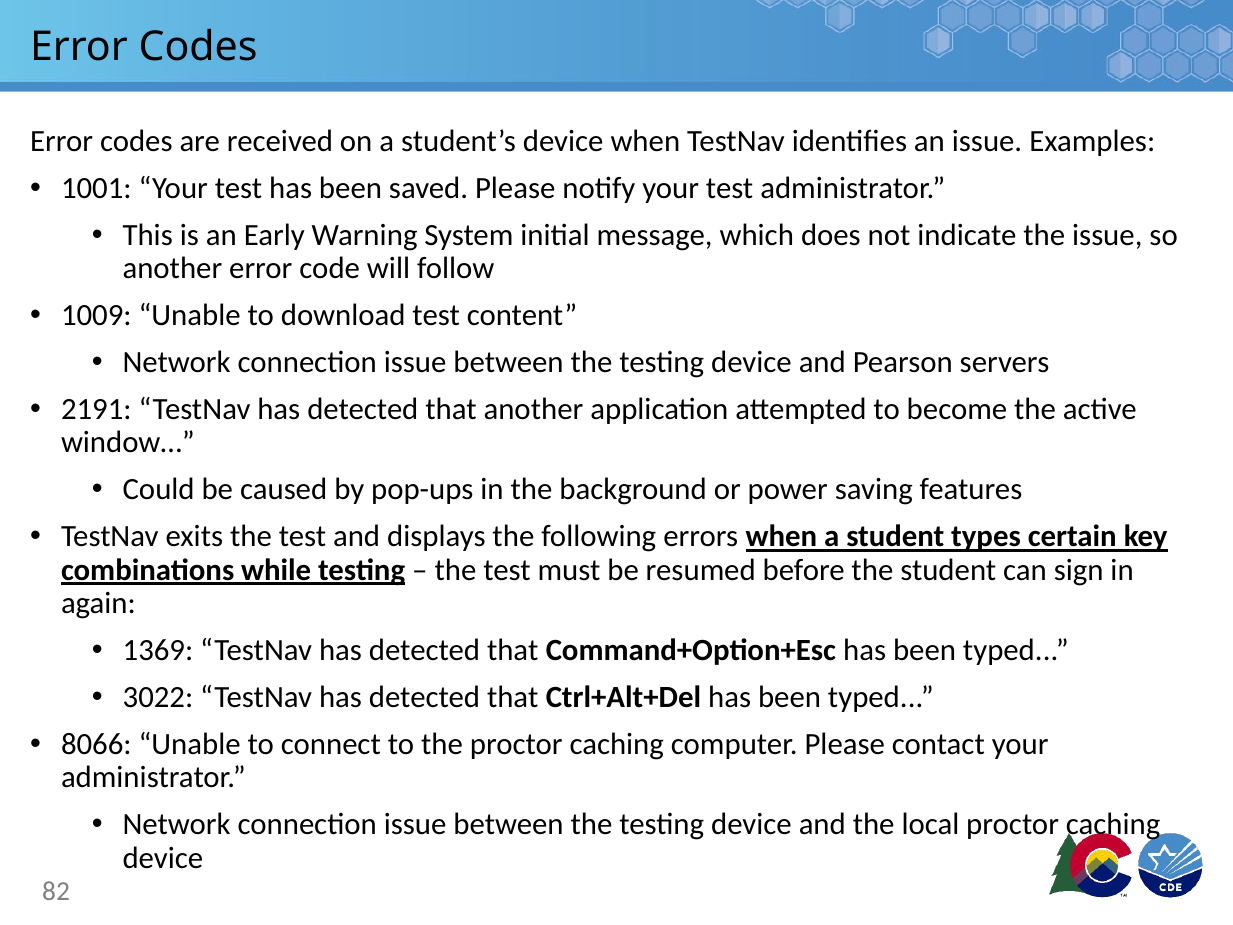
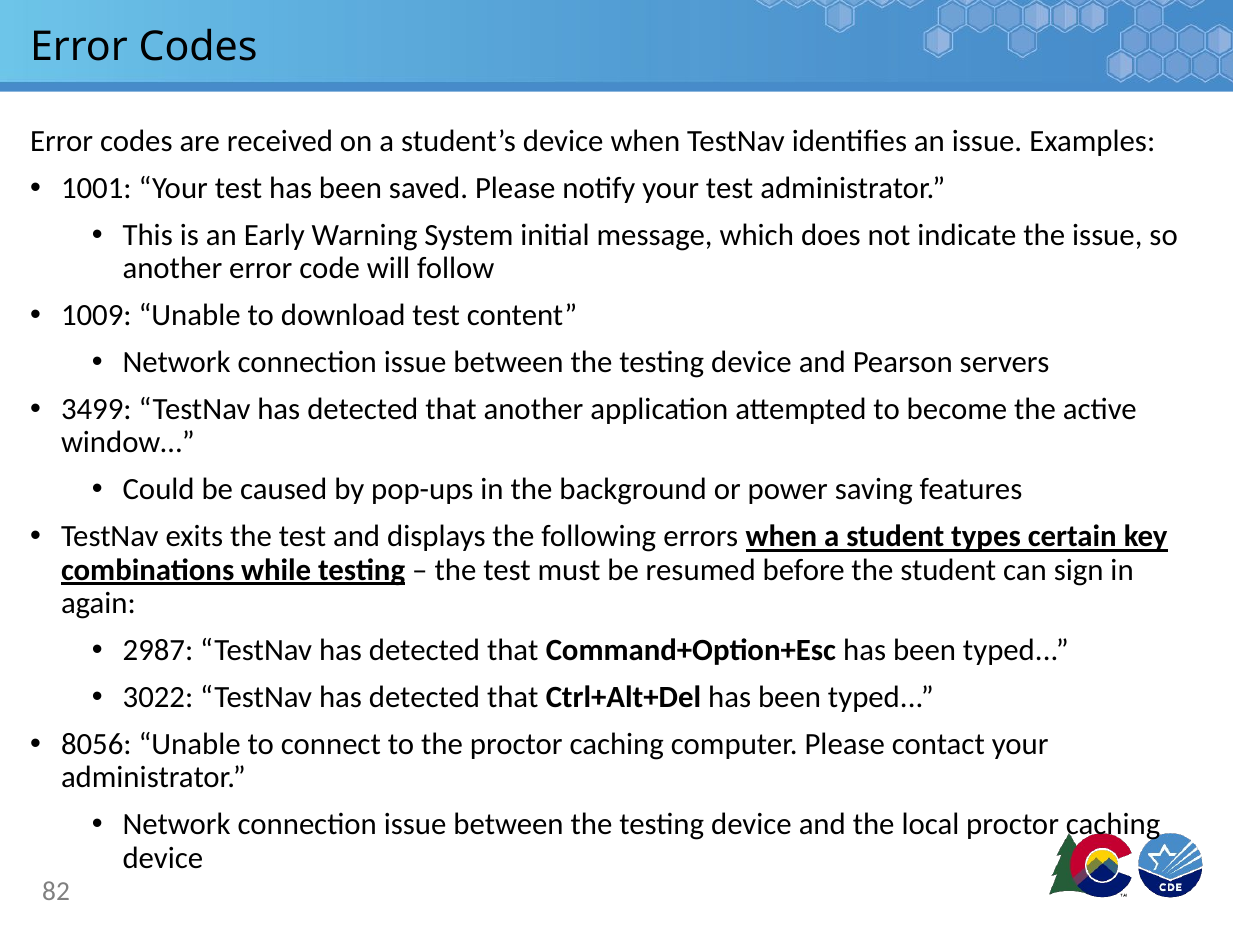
2191: 2191 -> 3499 (96, 409)
1369: 1369 -> 2987 (158, 650)
8066: 8066 -> 8056 (96, 744)
